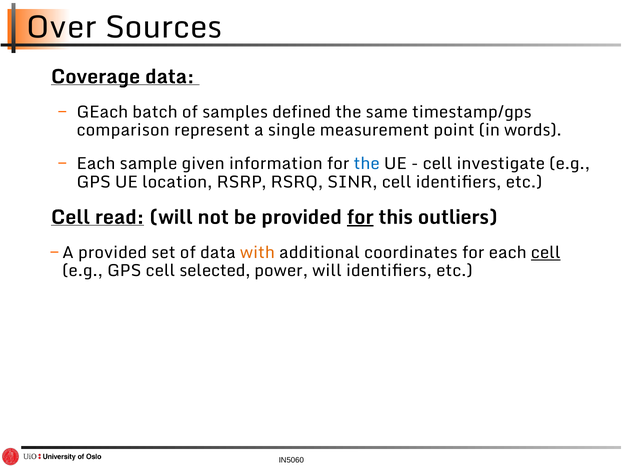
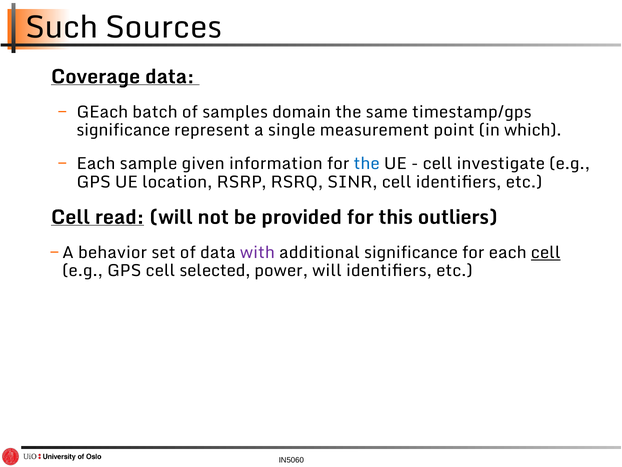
Over: Over -> Such (62, 27)
defined: defined -> domain (302, 112)
comparison: comparison -> significance (123, 130)
words: words -> which (533, 130)
for underline: present -> none (360, 217)
provided: provided -> behavior (113, 252)
with colour: orange -> purple (257, 252)
additional coordinates: coordinates -> significance (411, 252)
